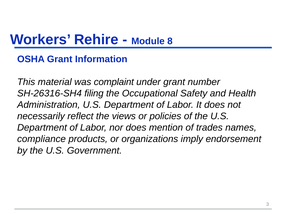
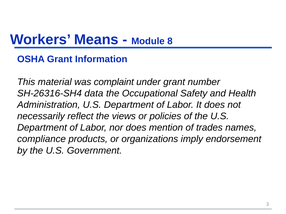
Rehire: Rehire -> Means (96, 40)
filing: filing -> data (94, 94)
